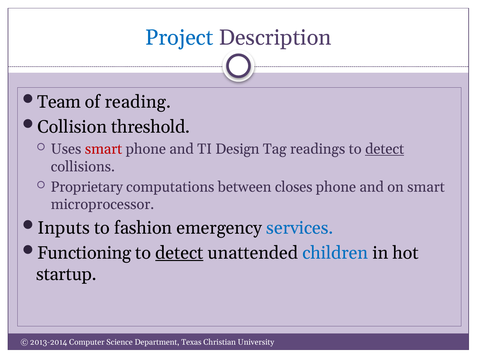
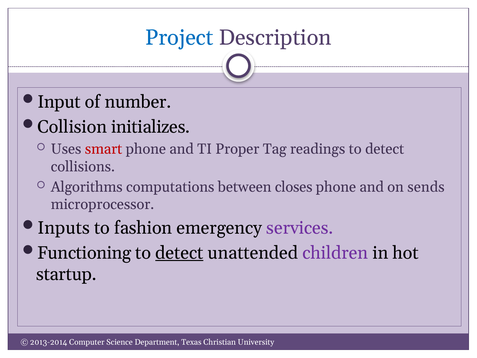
Team: Team -> Input (59, 102)
reading: reading -> number (138, 102)
threshold: threshold -> initializes (151, 127)
Design: Design -> Proper (237, 149)
detect underline: present -> none (385, 149)
Proprietary: Proprietary -> Algorithms (87, 187)
on smart: smart -> sends (426, 187)
services colour: blue -> purple (300, 228)
children colour: blue -> purple (335, 253)
